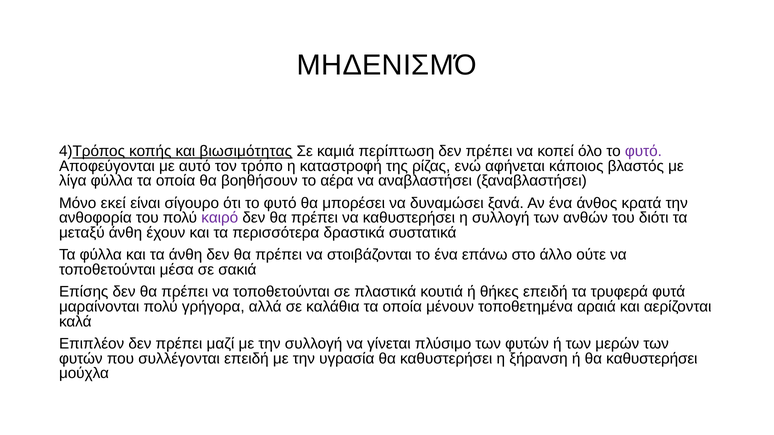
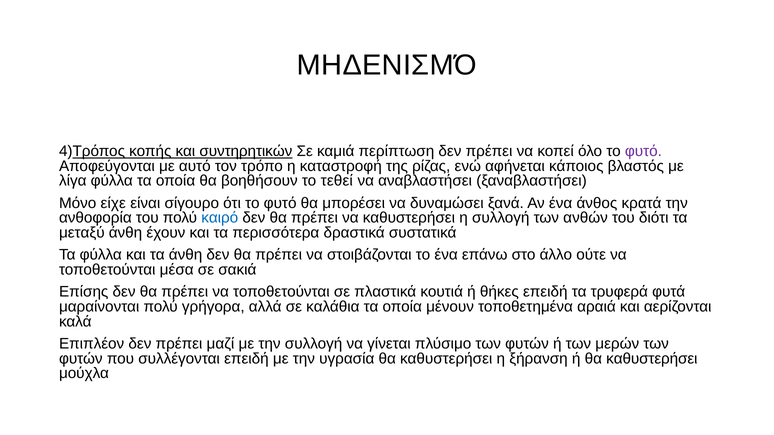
βιωσιμότητας: βιωσιμότητας -> συντηρητικών (246, 151)
αέρα: αέρα -> τεθεί (337, 181)
εκεί: εκεί -> είχε (113, 203)
καιρό colour: purple -> blue (220, 218)
